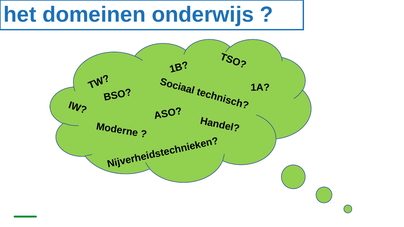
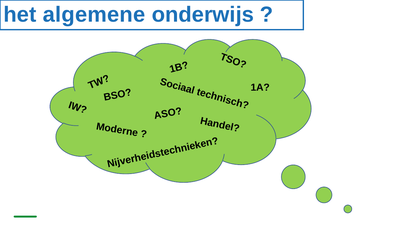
domeinen: domeinen -> algemene (94, 15)
